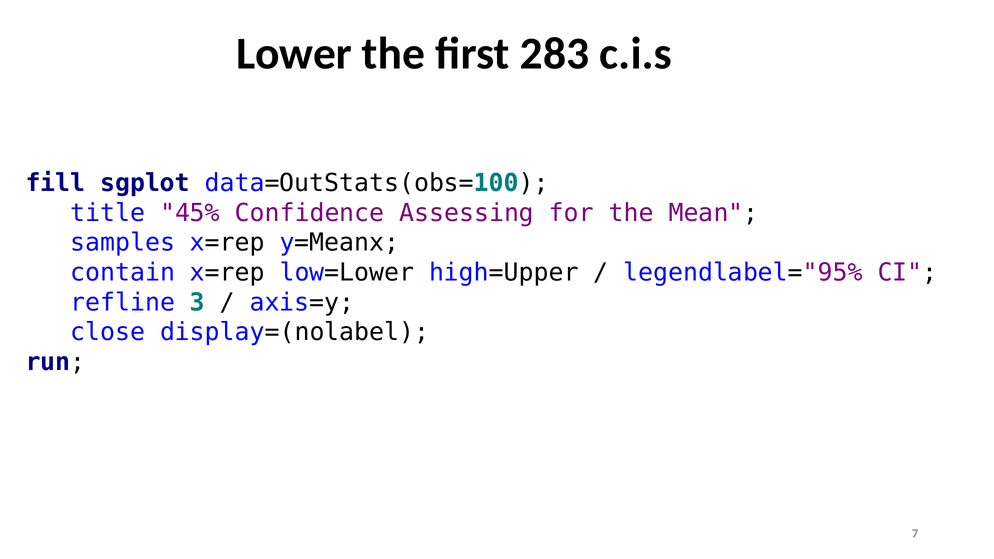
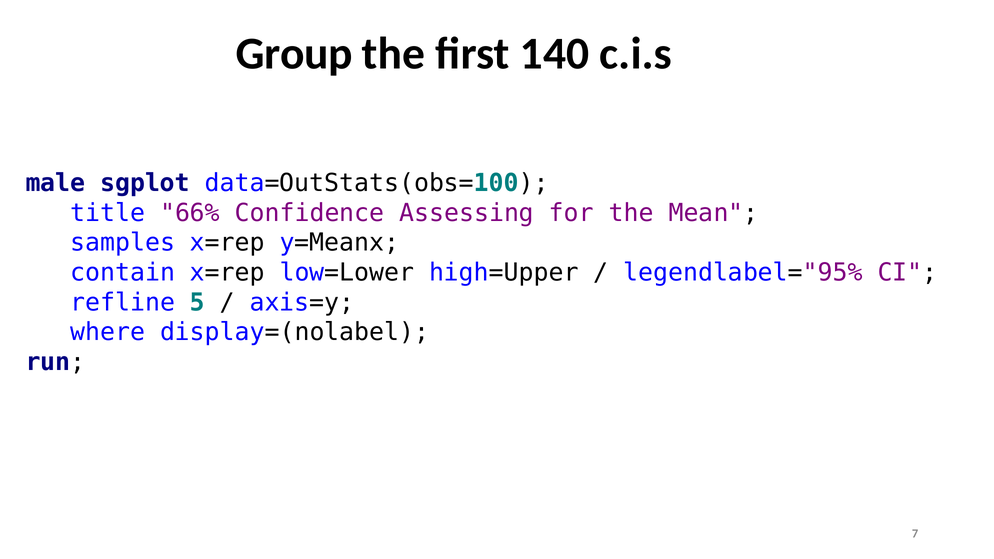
Lower: Lower -> Group (294, 54)
283: 283 -> 140 (555, 54)
fill: fill -> male (55, 183)
45%: 45% -> 66% (190, 213)
3: 3 -> 5 (197, 302)
close: close -> where (108, 332)
